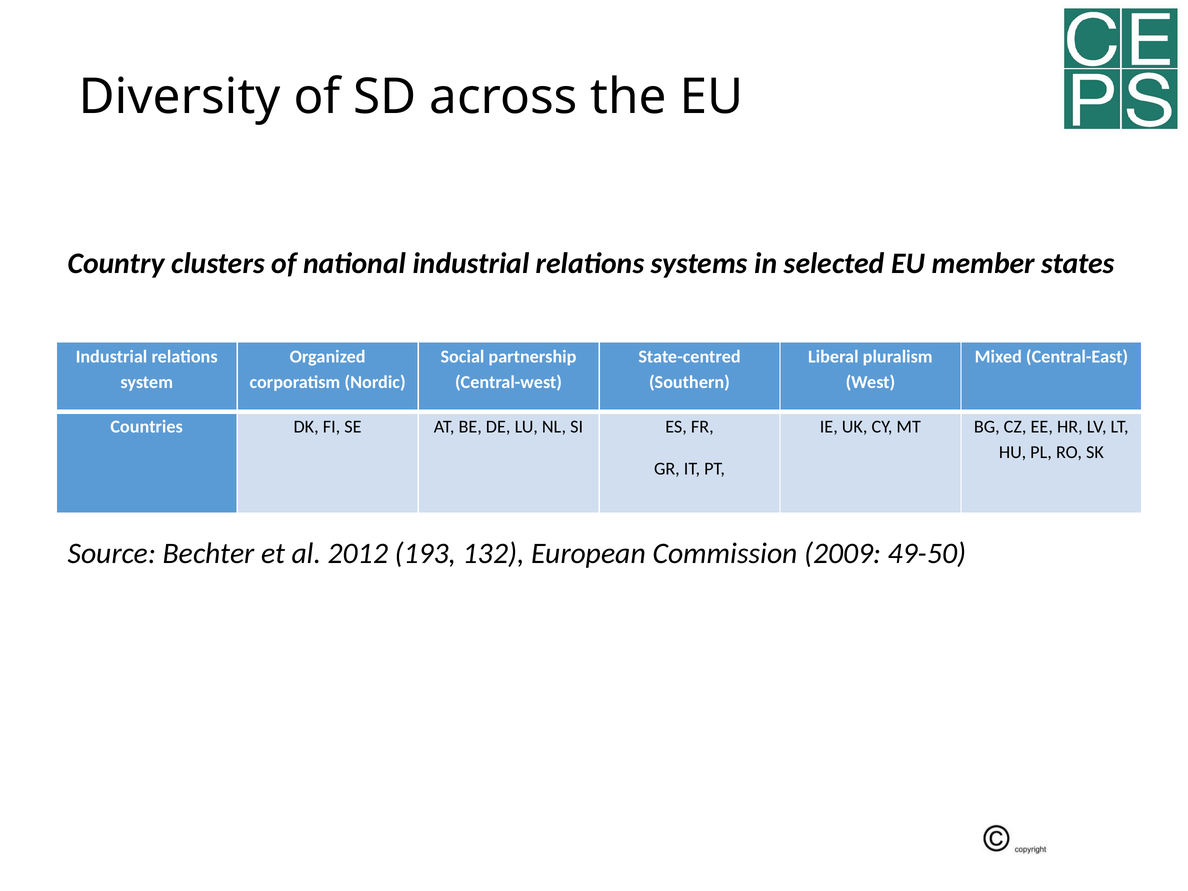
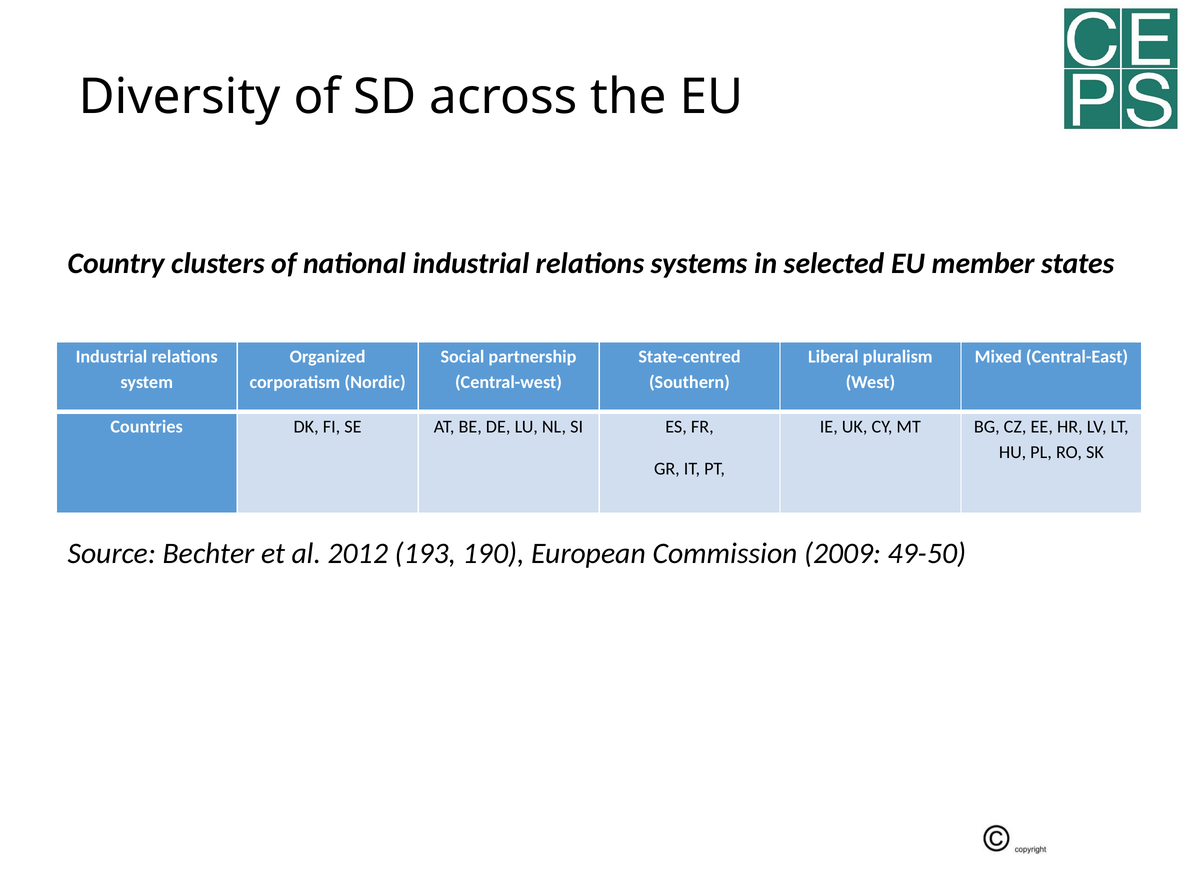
132: 132 -> 190 (494, 553)
